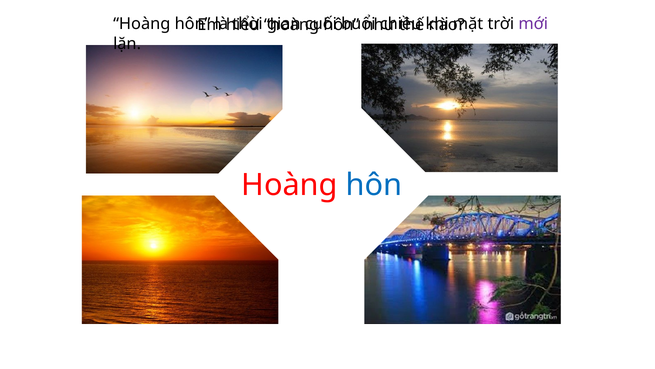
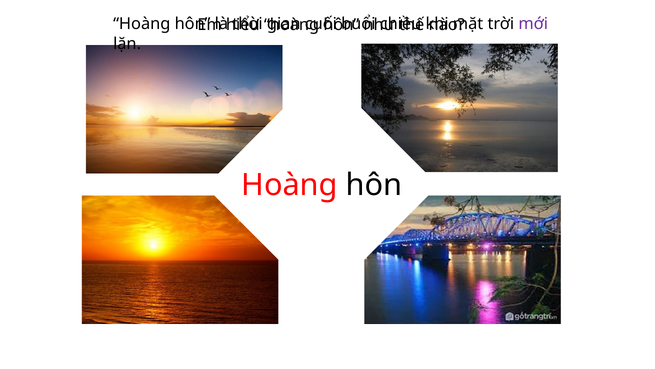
hôn colour: blue -> black (374, 185)
